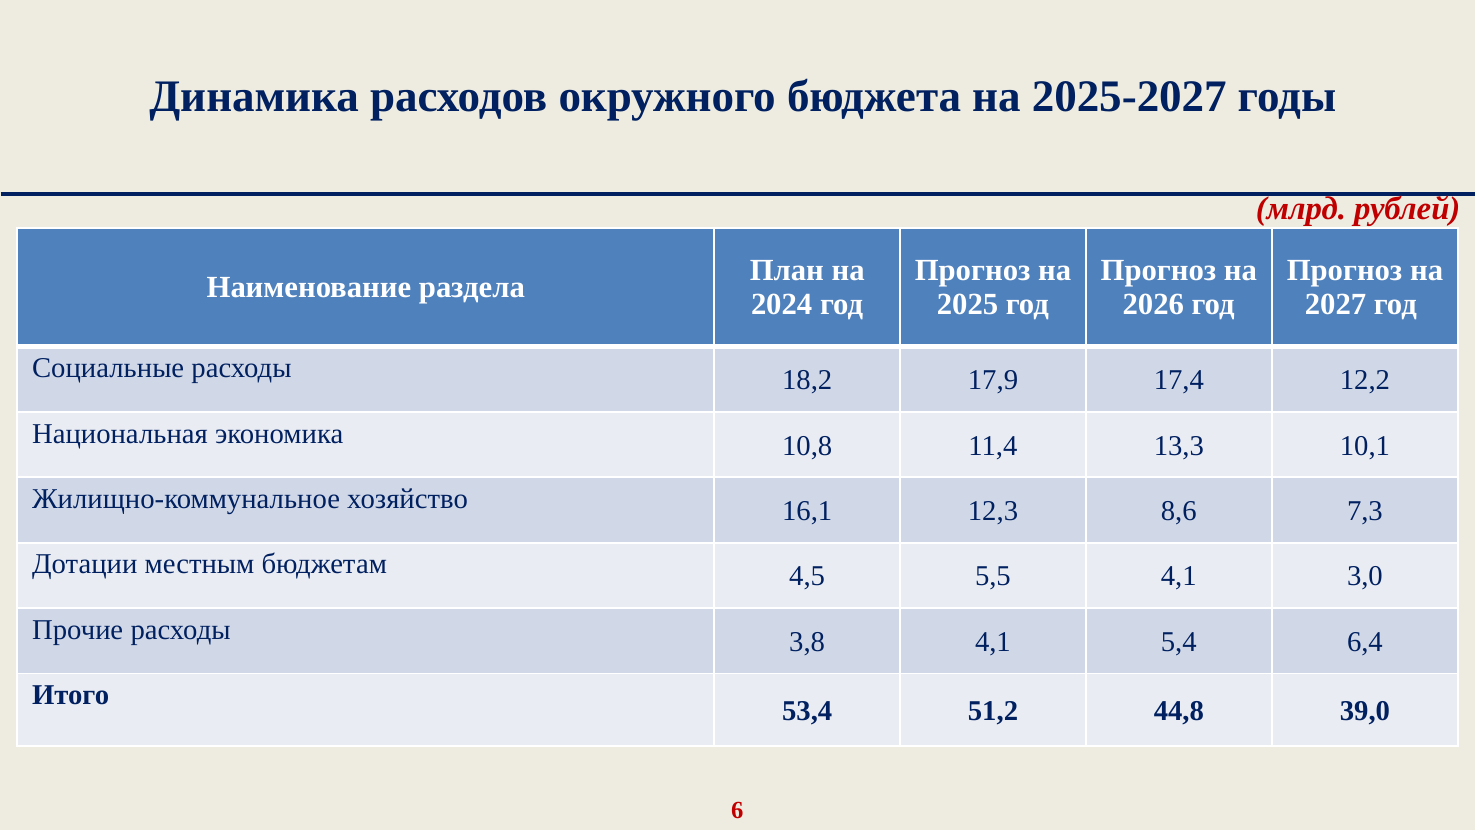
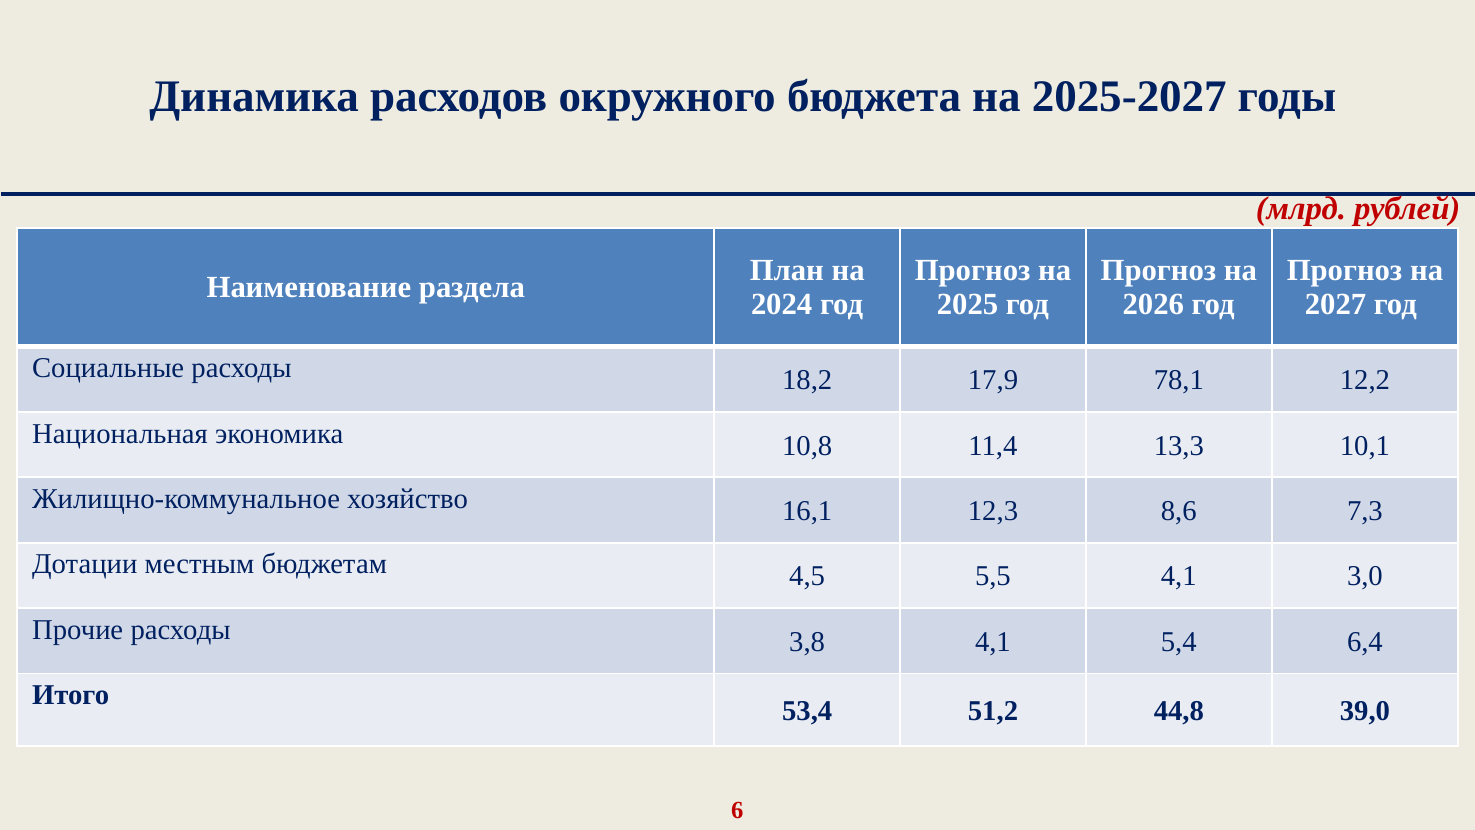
17,4: 17,4 -> 78,1 (1179, 380)
